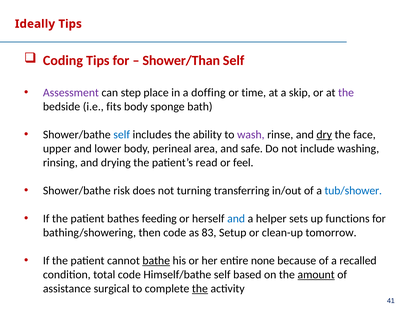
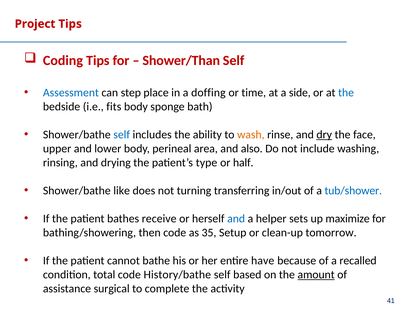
Ideally: Ideally -> Project (35, 24)
Assessment colour: purple -> blue (71, 92)
skip: skip -> side (300, 92)
the colour: purple -> blue (346, 92)
wash colour: purple -> orange (251, 135)
safe: safe -> also (252, 149)
read: read -> type (207, 163)
feel: feel -> half (243, 163)
risk: risk -> like (122, 191)
feeding: feeding -> receive (159, 219)
functions: functions -> maximize (348, 219)
83: 83 -> 35 (209, 233)
bathe underline: present -> none (156, 261)
none: none -> have (263, 261)
Himself/bathe: Himself/bathe -> History/bathe (177, 275)
the underline: present -> none (200, 289)
